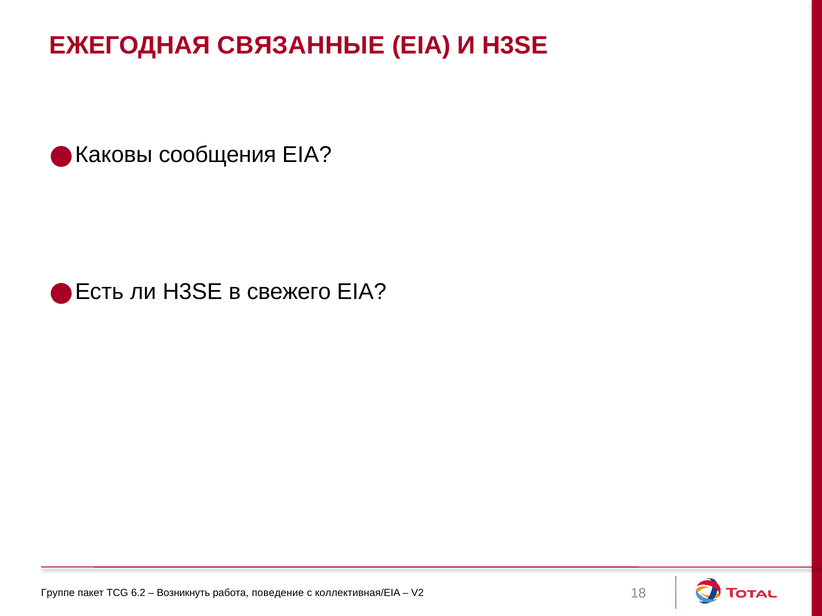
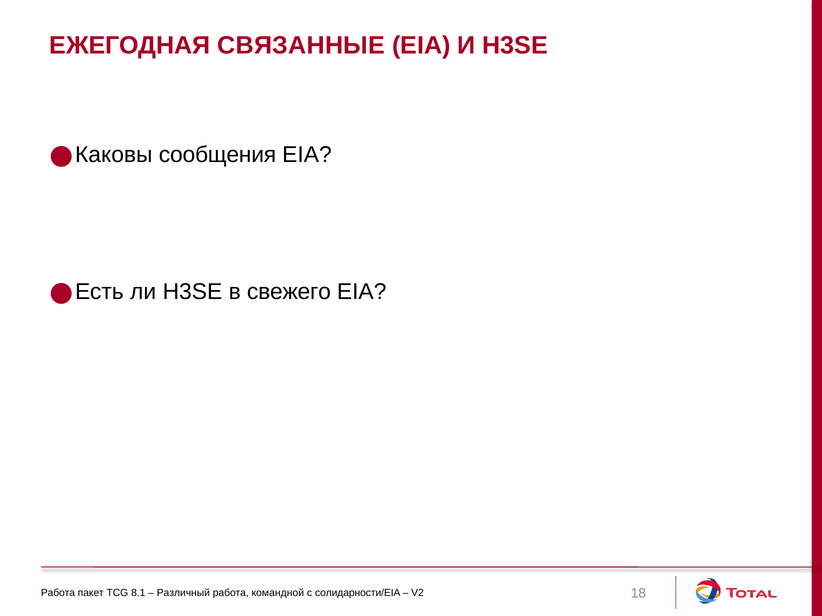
Группе: Группе -> Работа (58, 593)
6.2: 6.2 -> 8.1 (138, 593)
Возникнуть: Возникнуть -> Различный (183, 593)
поведение: поведение -> командной (278, 593)
коллективная/EIA: коллективная/EIA -> солидарности/EIA (358, 593)
